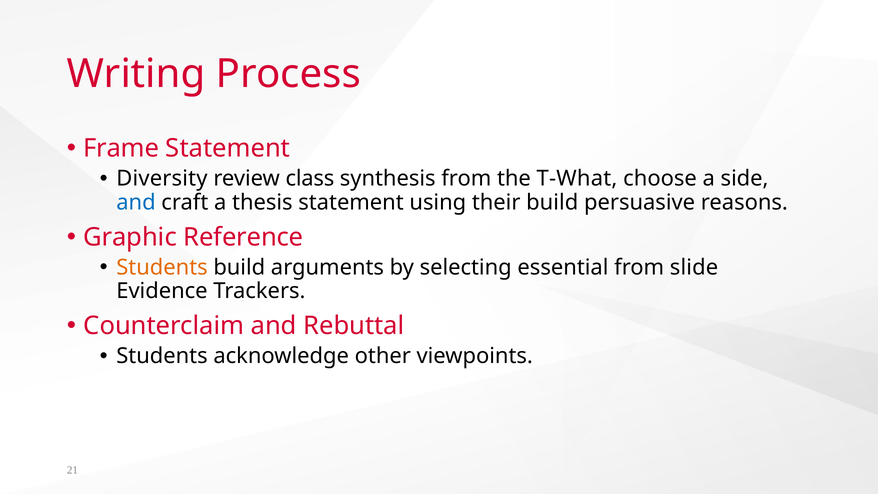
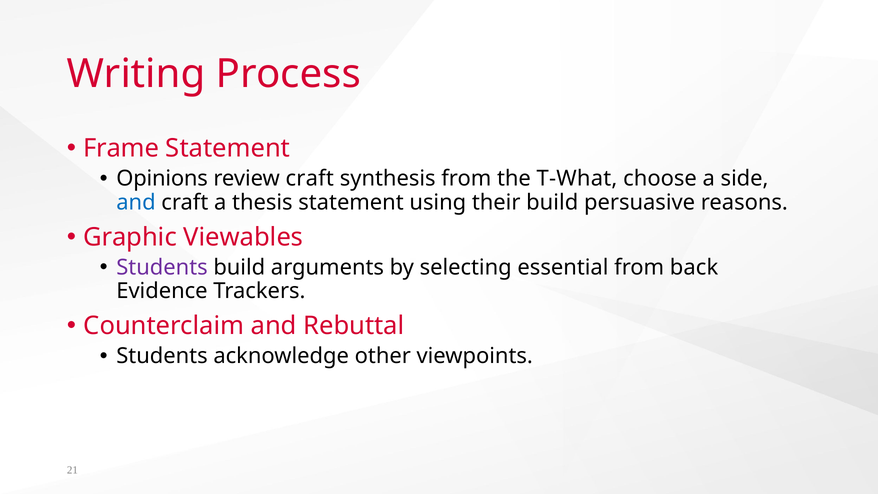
Diversity: Diversity -> Opinions (162, 179)
review class: class -> craft (310, 179)
Reference: Reference -> Viewables (243, 237)
Students colour: orange -> purple (162, 267)
slide: slide -> back (694, 267)
